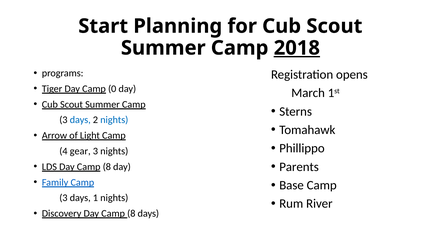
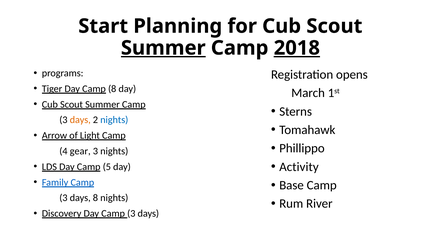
Summer underline: none -> present (163, 48)
Camp 0: 0 -> 8 (112, 89)
days colour: blue -> orange (80, 120)
Parents: Parents -> Activity (299, 167)
LDS Day Camp 8: 8 -> 5 (107, 167)
days 1: 1 -> 8 (95, 198)
Discovery Day Camp 8: 8 -> 3 (131, 214)
